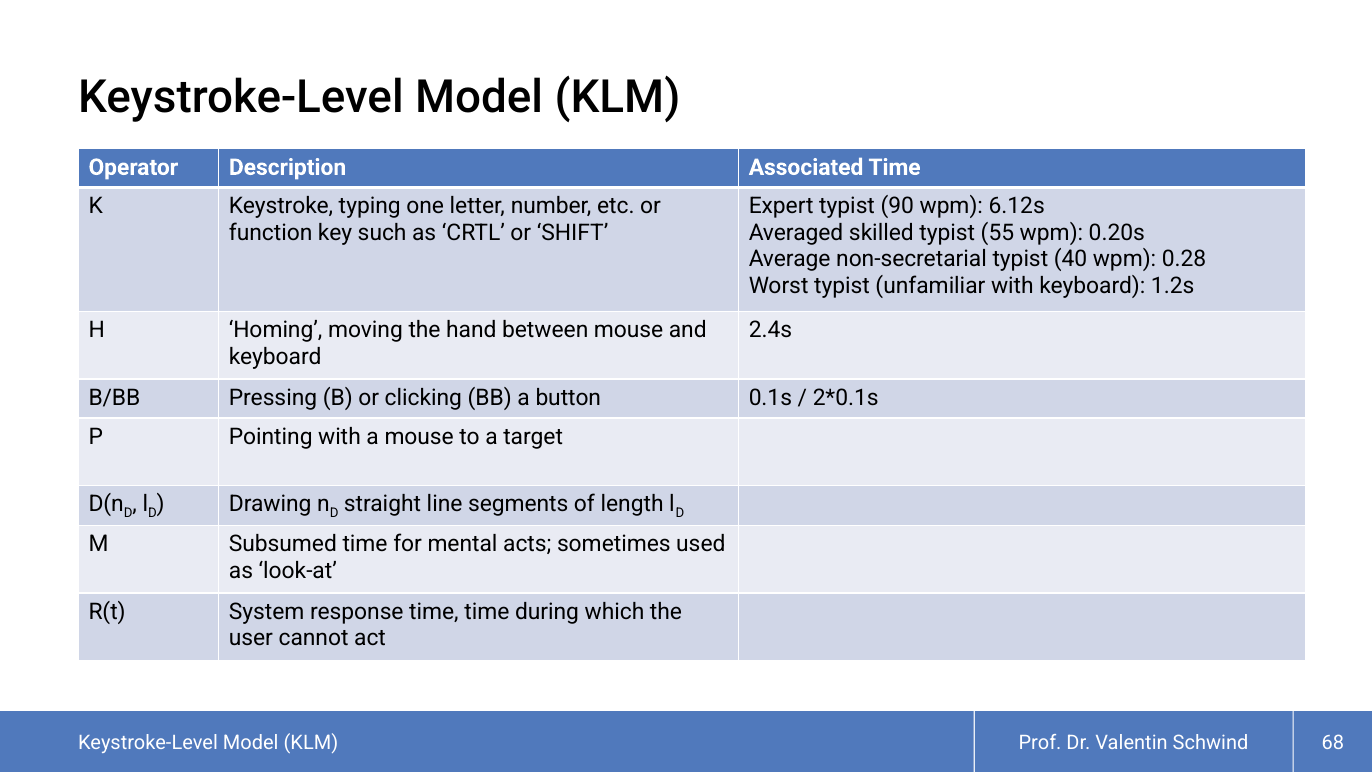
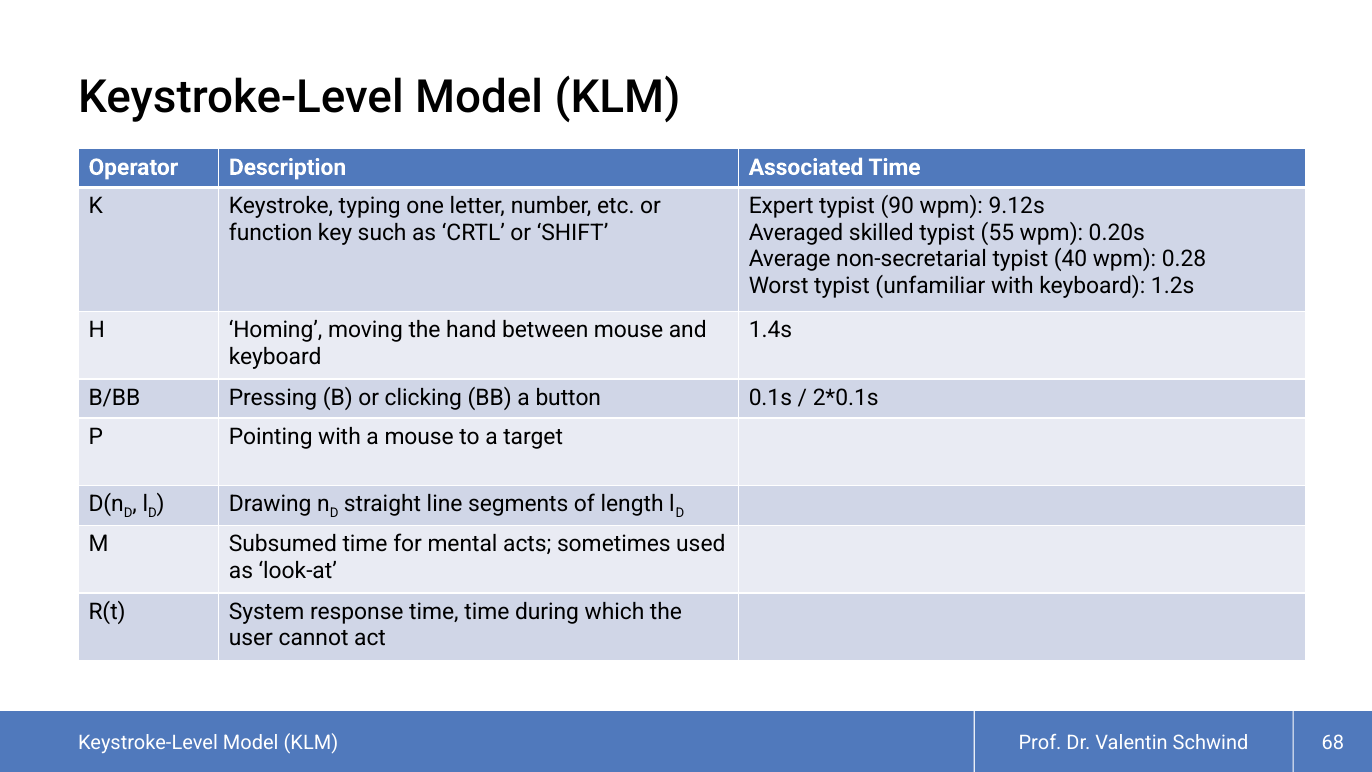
6.12s: 6.12s -> 9.12s (1017, 206)
2.4s: 2.4s -> 1.4s (770, 330)
